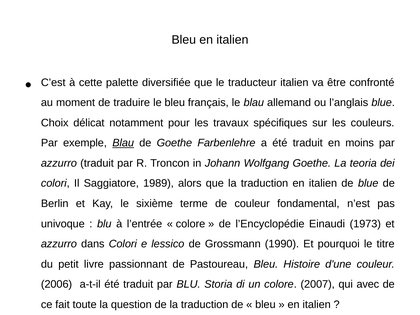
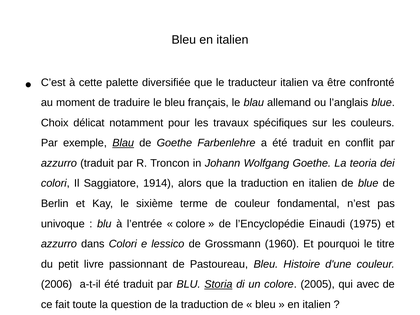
moins: moins -> conflit (360, 143)
1989: 1989 -> 1914 (159, 183)
1973: 1973 -> 1975 (365, 224)
1990: 1990 -> 1960 (282, 244)
Storia underline: none -> present (218, 284)
2007: 2007 -> 2005 (318, 284)
